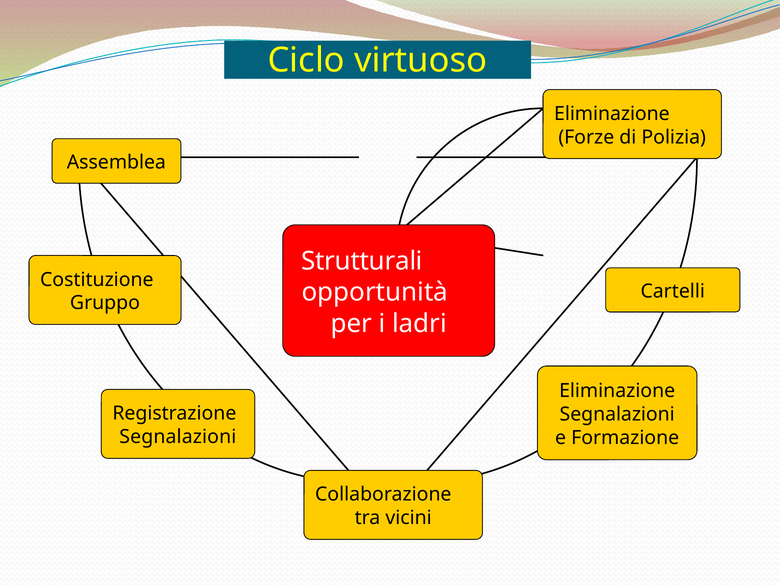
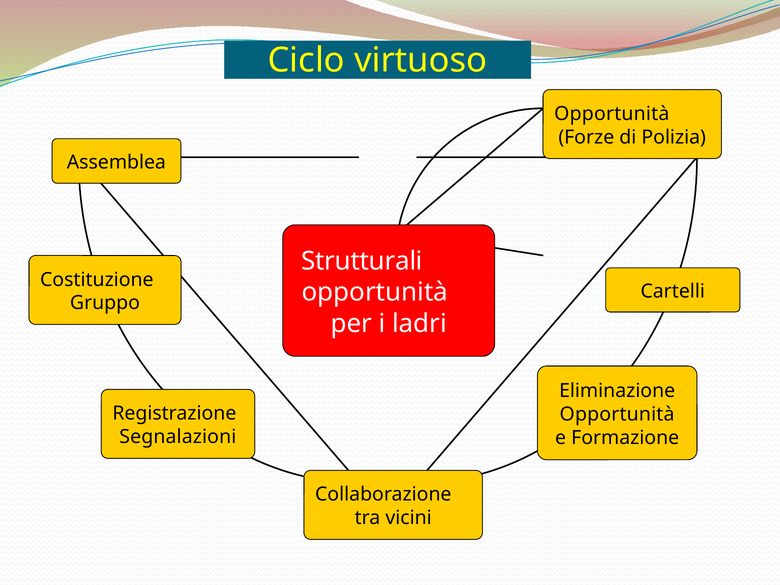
Eliminazione: Eliminazione -> Opportunità (612, 114)
Segnalazioni: Segnalazioni -> Opportunità (617, 414)
